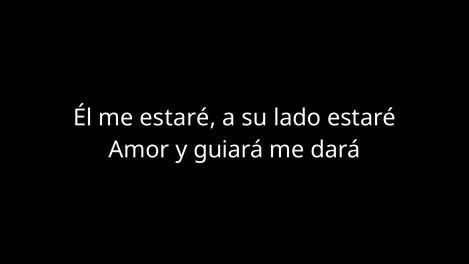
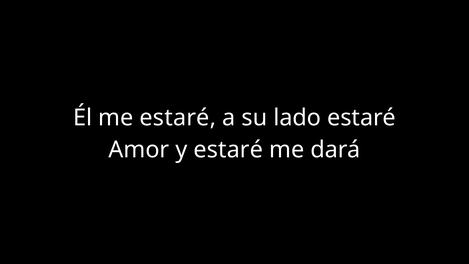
y guiará: guiará -> estaré (228, 150)
